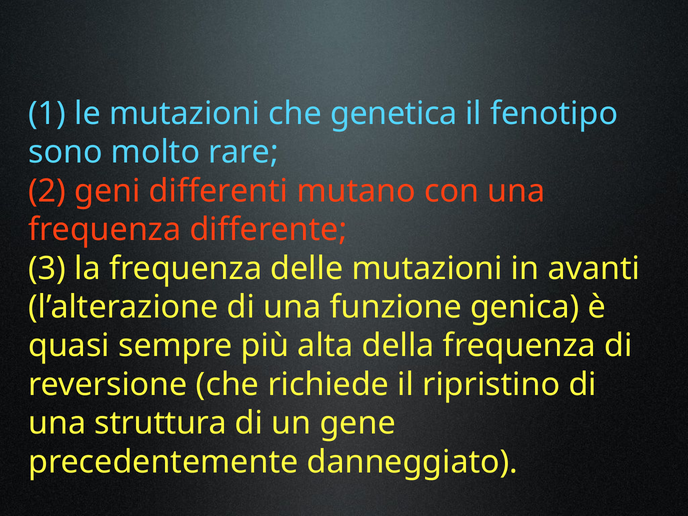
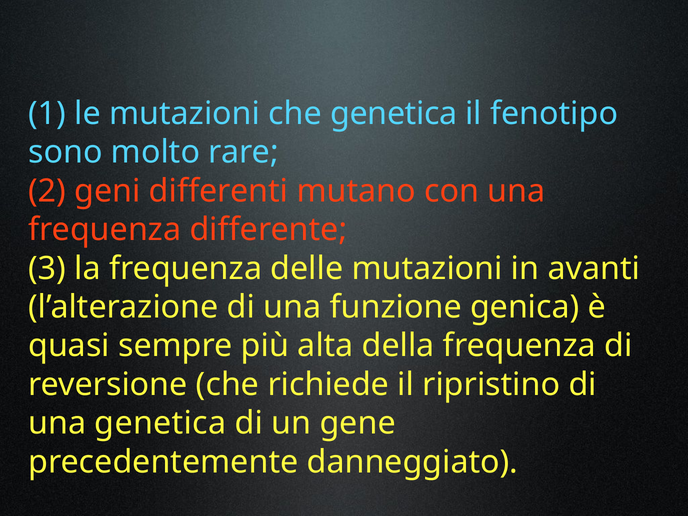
una struttura: struttura -> genetica (160, 423)
